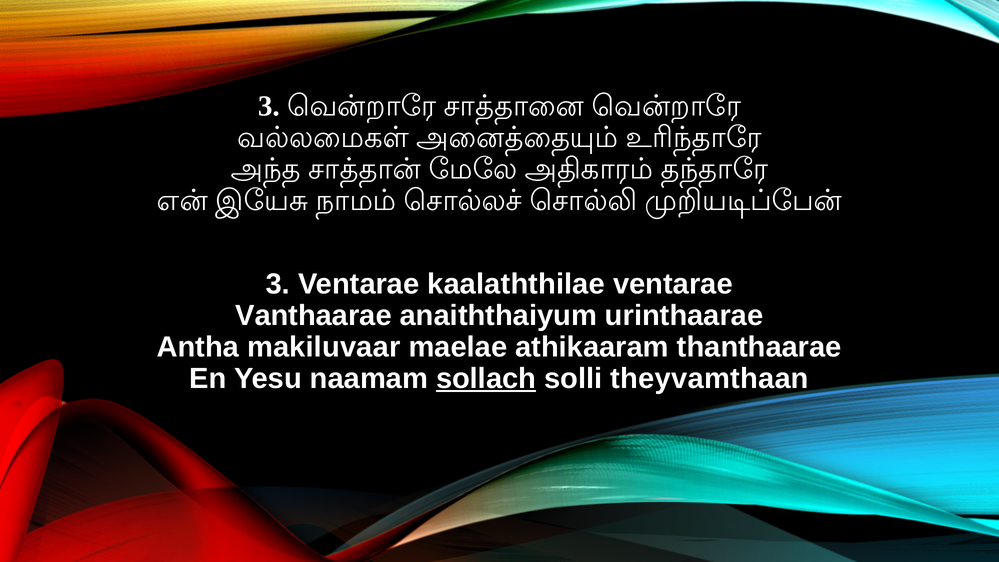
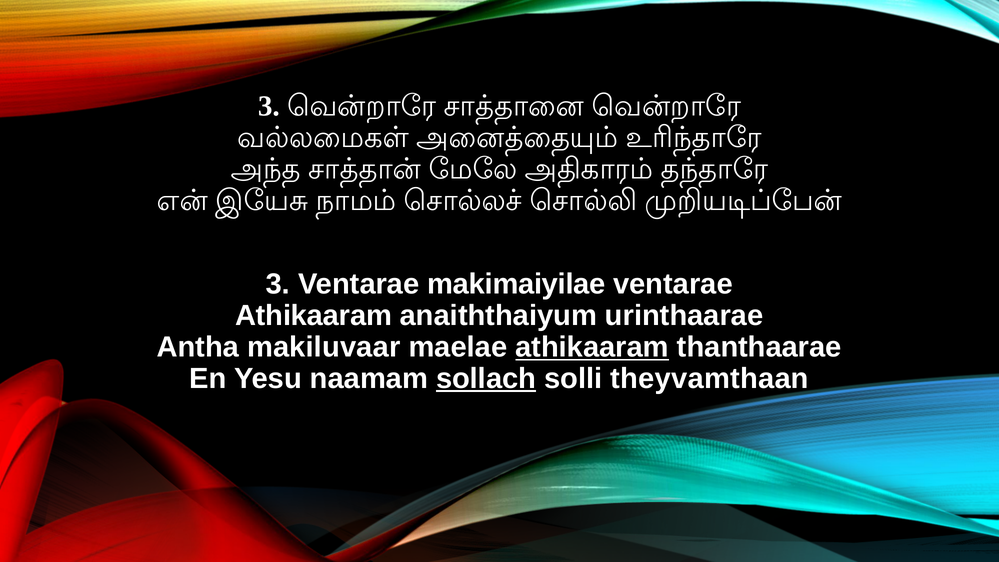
kaalaththilae: kaalaththilae -> makimaiyilae (516, 284)
Vanthaarae: Vanthaarae -> Athikaaram (314, 316)
athikaaram underline: none -> present (592, 347)
